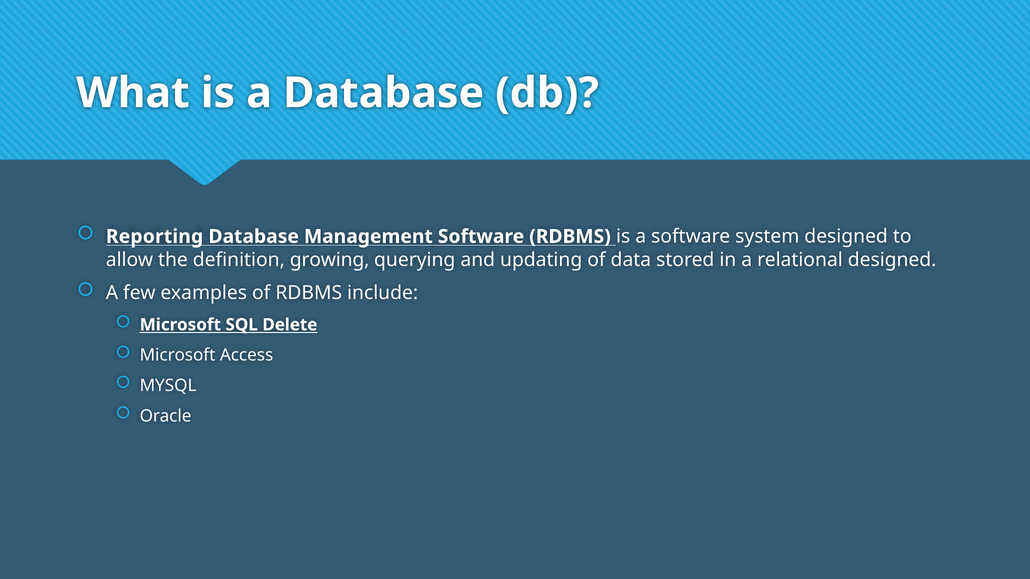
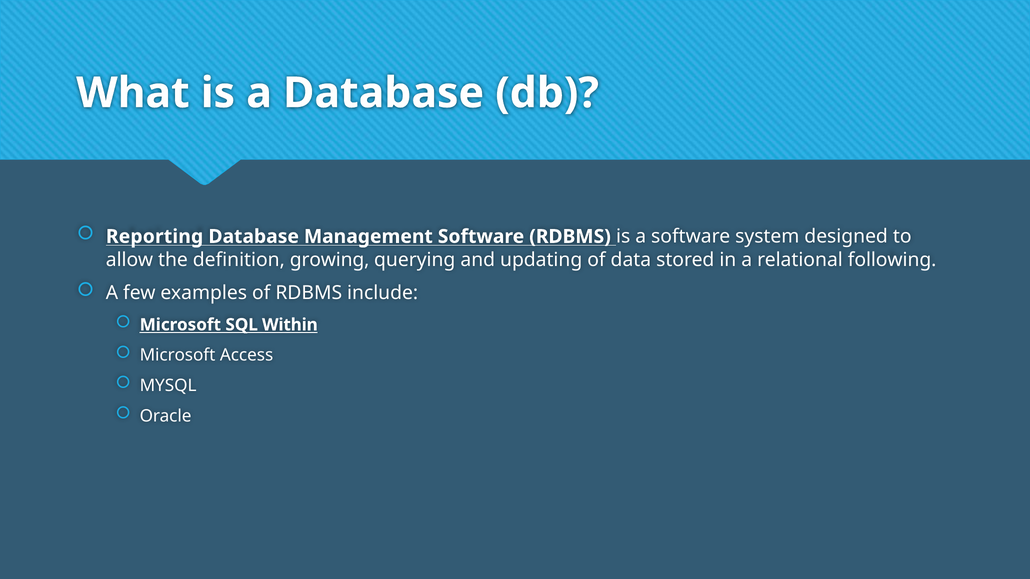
relational designed: designed -> following (892, 260)
Delete: Delete -> Within (290, 325)
